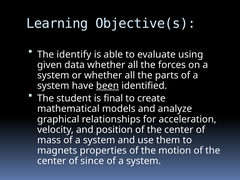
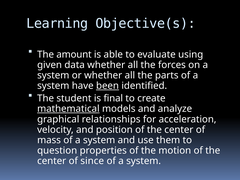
identify: identify -> amount (74, 54)
mathematical underline: none -> present (68, 109)
magnets: magnets -> question (57, 151)
